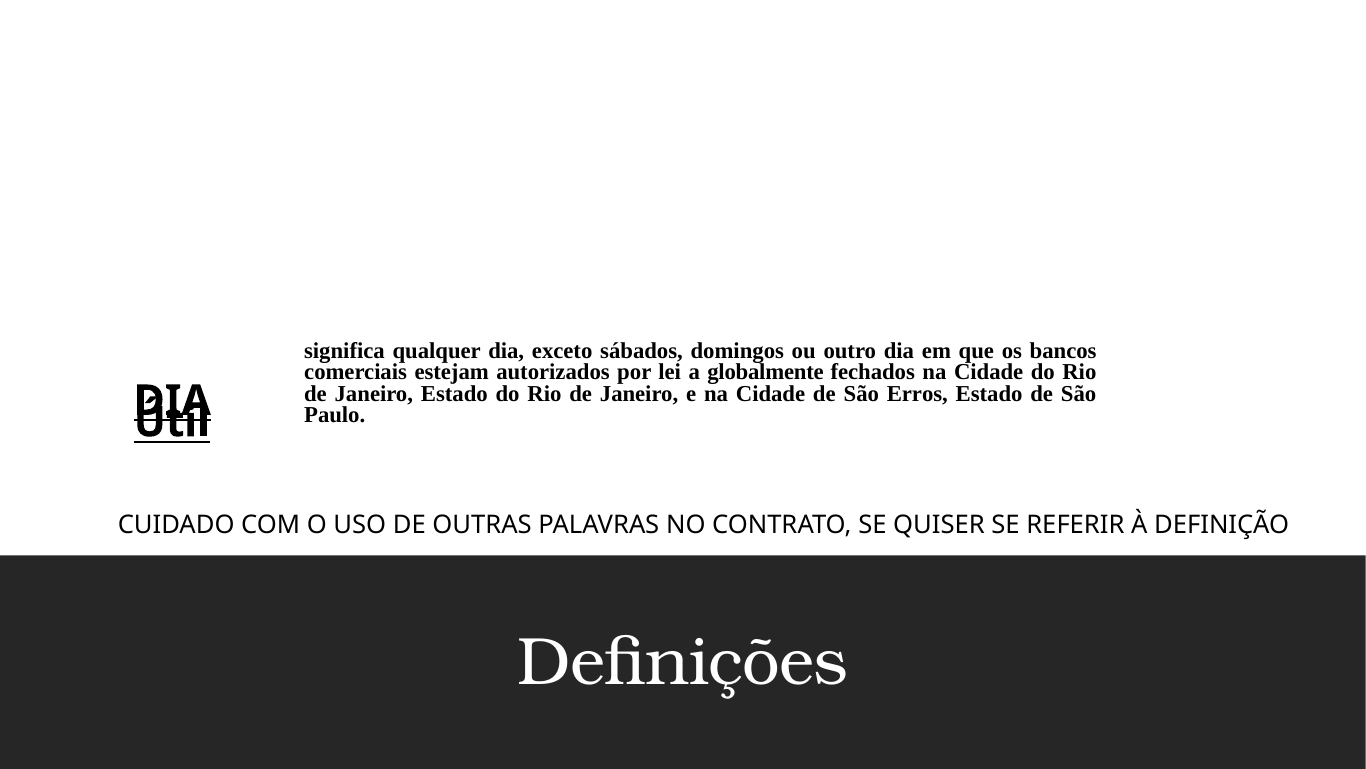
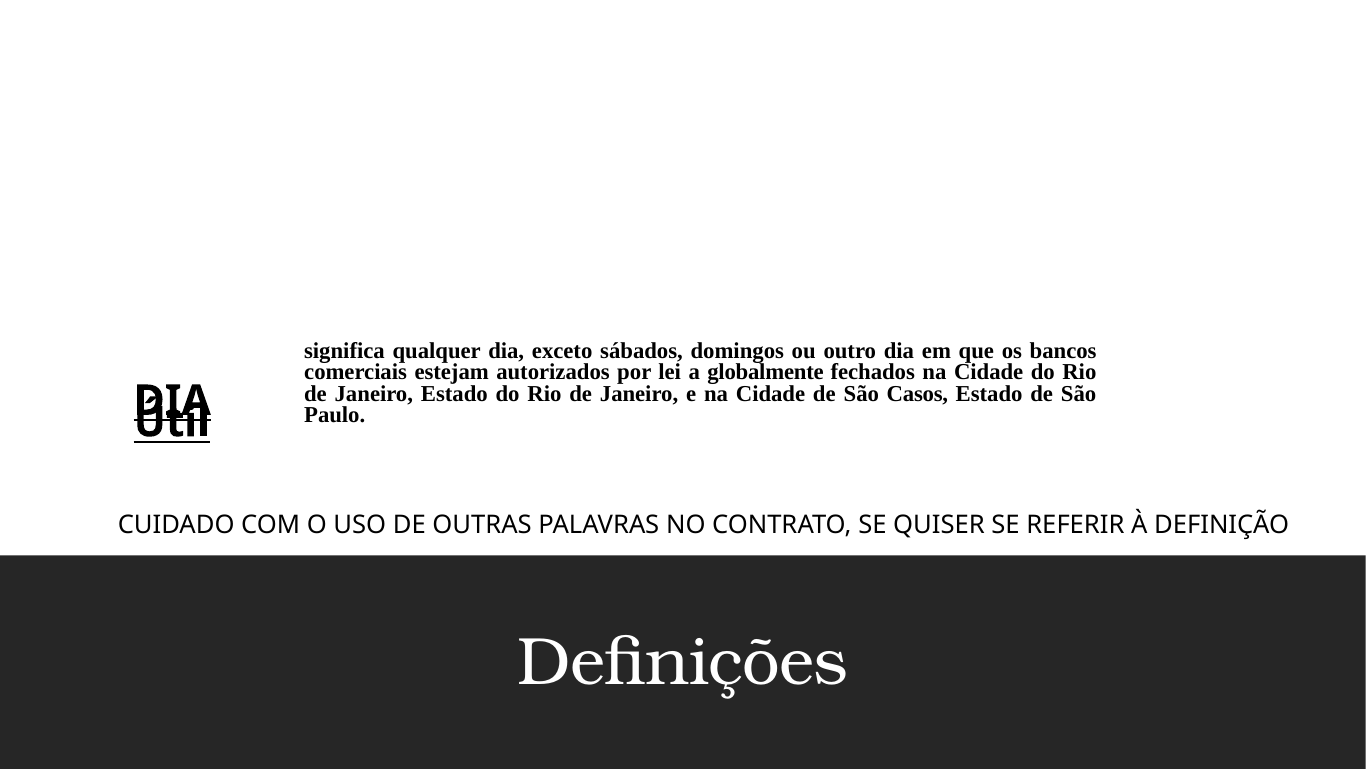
Erros: Erros -> Casos (917, 393)
